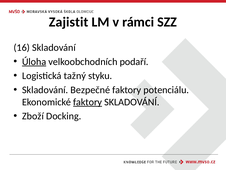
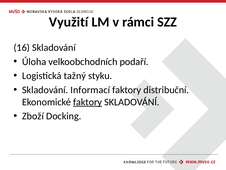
Zajistit: Zajistit -> Využití (69, 22)
Úloha underline: present -> none (34, 61)
Bezpečné: Bezpečné -> Informací (90, 90)
potenciálu: potenciálu -> distribuční (166, 90)
